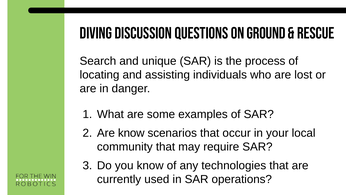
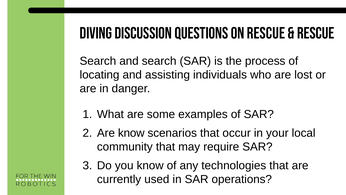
on Ground: Ground -> Rescue (266, 33)
and unique: unique -> search (159, 61)
